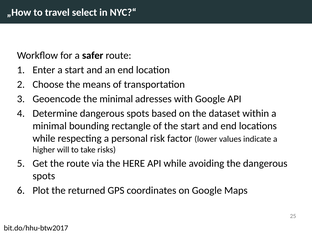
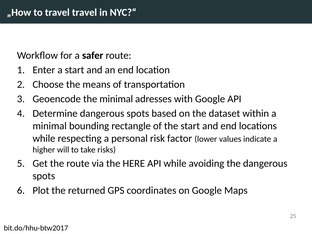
travel select: select -> travel (85, 13)
